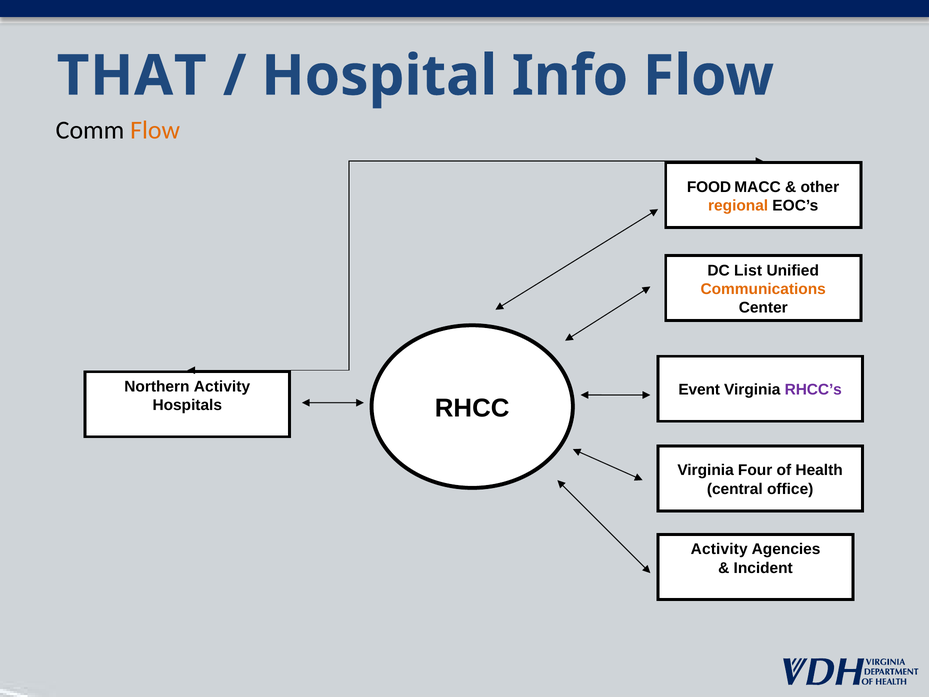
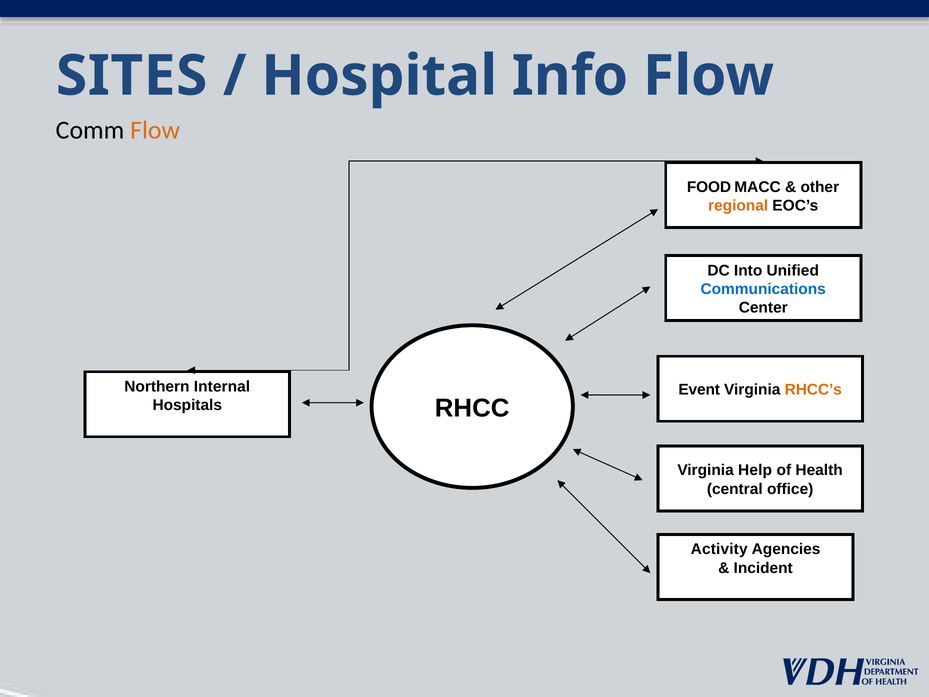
THAT: THAT -> SITES (132, 76)
List: List -> Into (748, 270)
Communications colour: orange -> blue (763, 289)
Northern Activity: Activity -> Internal (222, 387)
RHCC’s colour: purple -> orange (813, 390)
Four: Four -> Help (755, 470)
